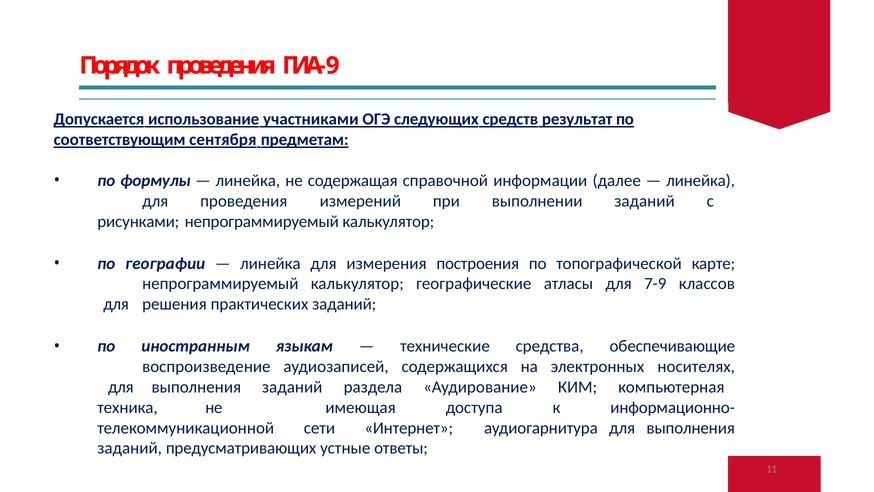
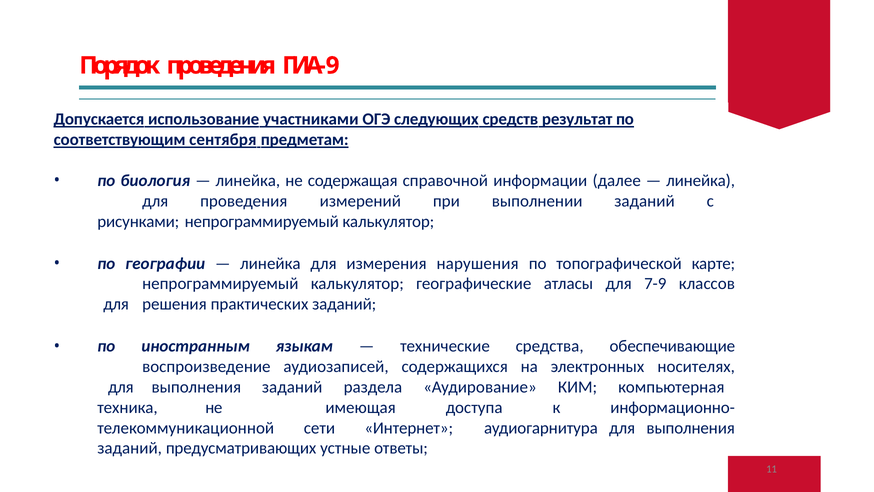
формулы: формулы -> биология (155, 180)
построения: построения -> нарушения (478, 263)
